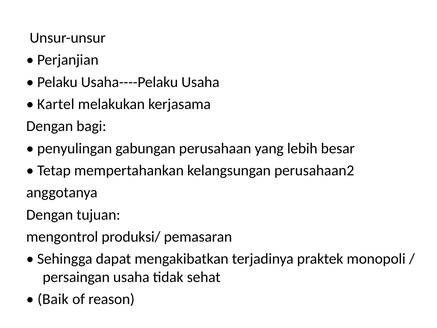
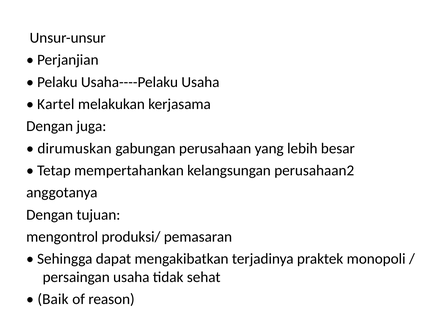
bagi: bagi -> juga (91, 126)
penyulingan: penyulingan -> dirumuskan (75, 148)
